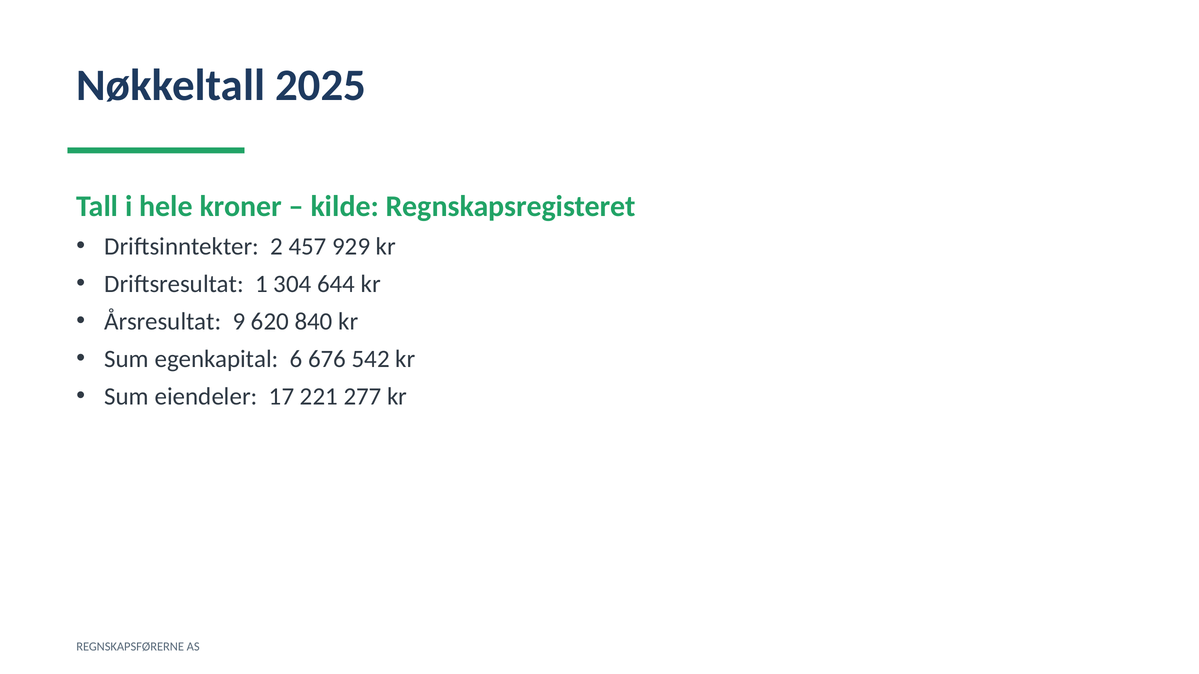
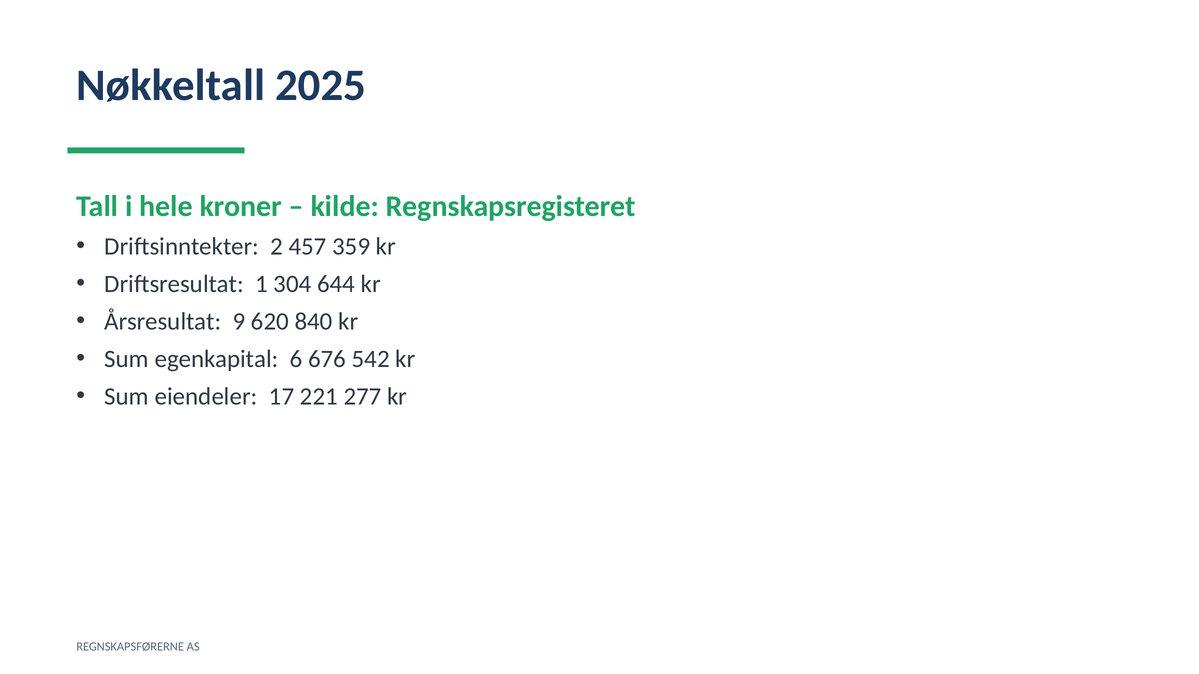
929: 929 -> 359 (351, 247)
